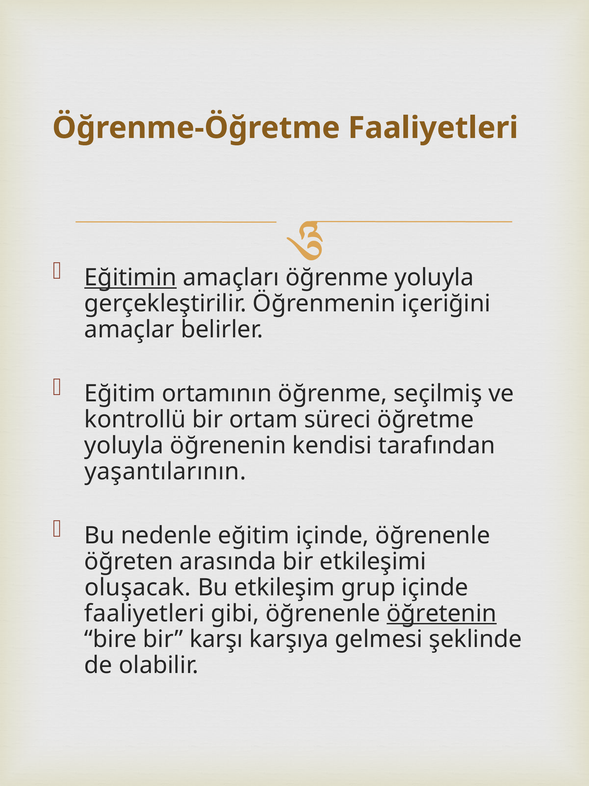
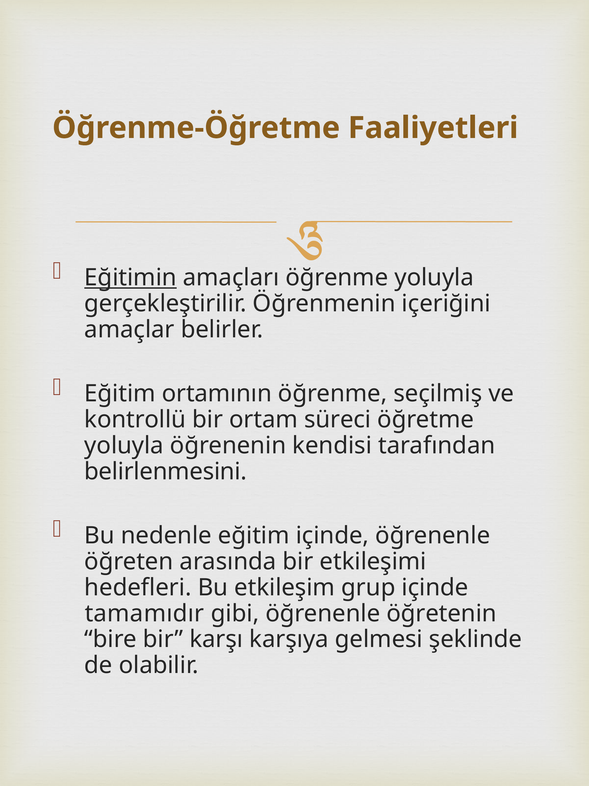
yaşantılarının: yaşantılarının -> belirlenmesini (166, 471)
oluşacak: oluşacak -> hedefleri (138, 587)
faaliyetleri: faaliyetleri -> tamamıdır (144, 613)
öğretenin underline: present -> none (442, 613)
